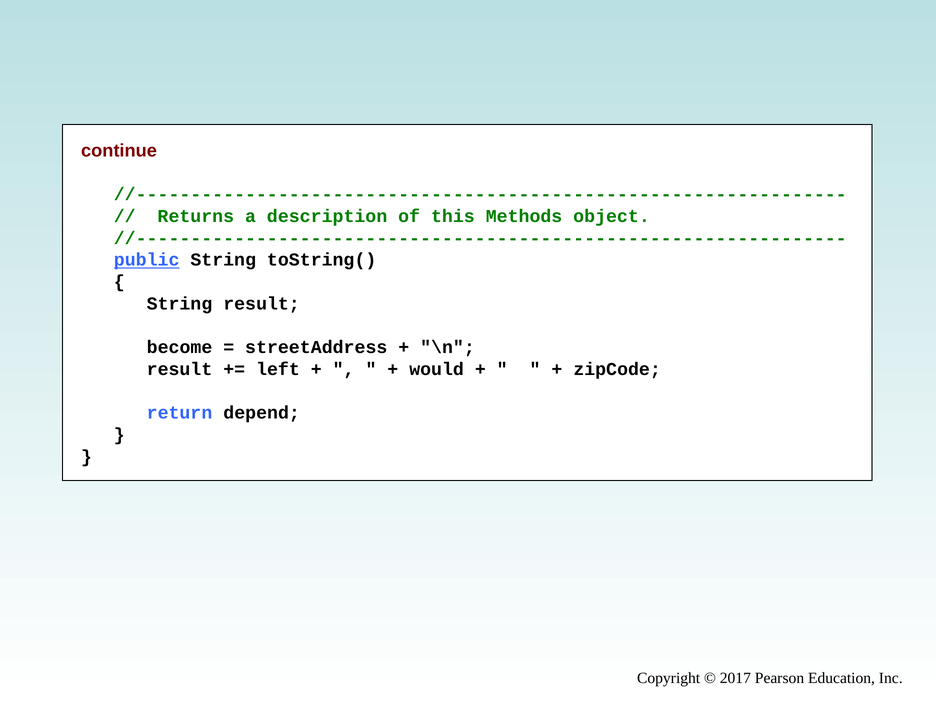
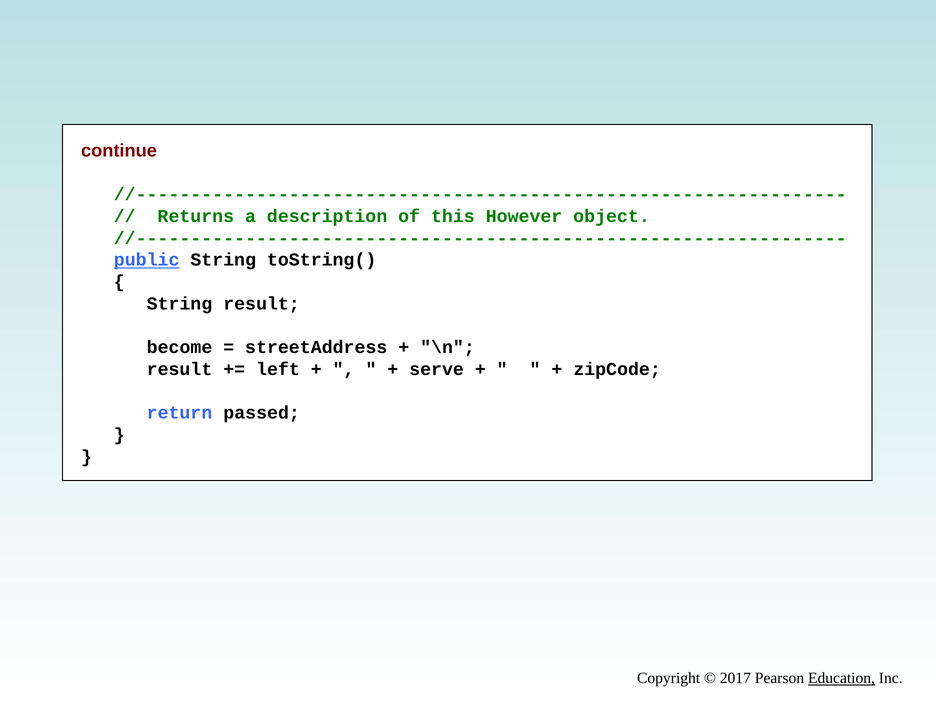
Methods: Methods -> However (524, 216)
would: would -> serve (437, 369)
depend: depend -> passed (262, 413)
Education underline: none -> present (842, 678)
